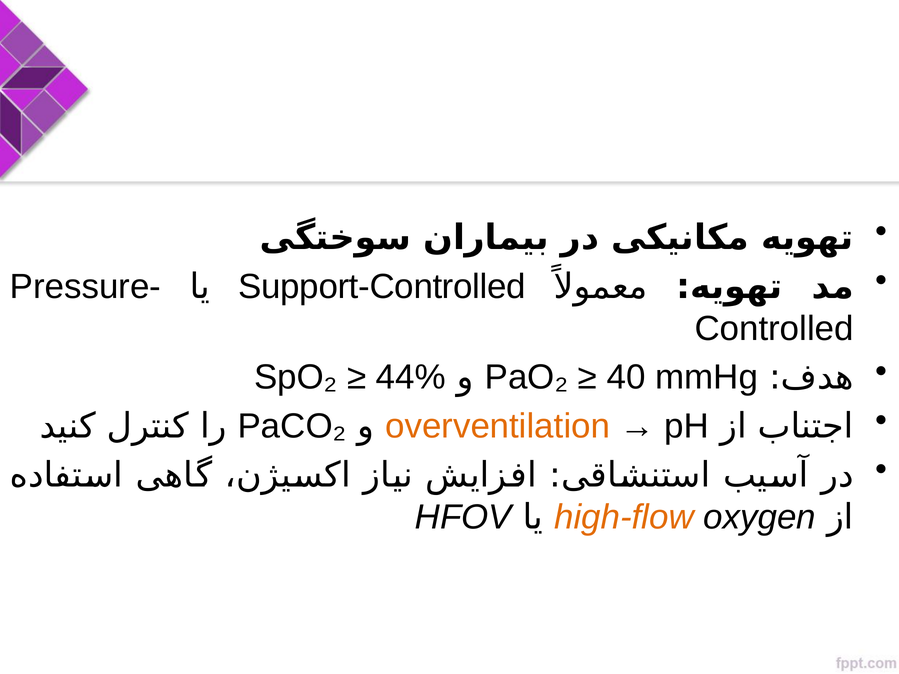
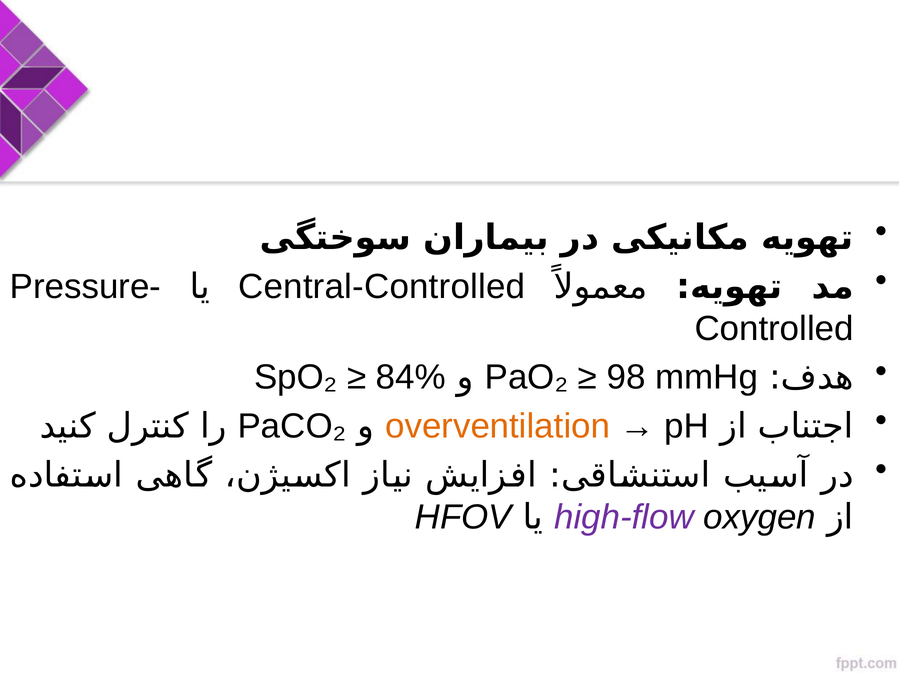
Support-Controlled: Support-Controlled -> Central-Controlled (382, 287)
44%: 44% -> 84% (411, 378)
40: 40 -> 98 (626, 378)
high-flow colour: orange -> purple (624, 518)
